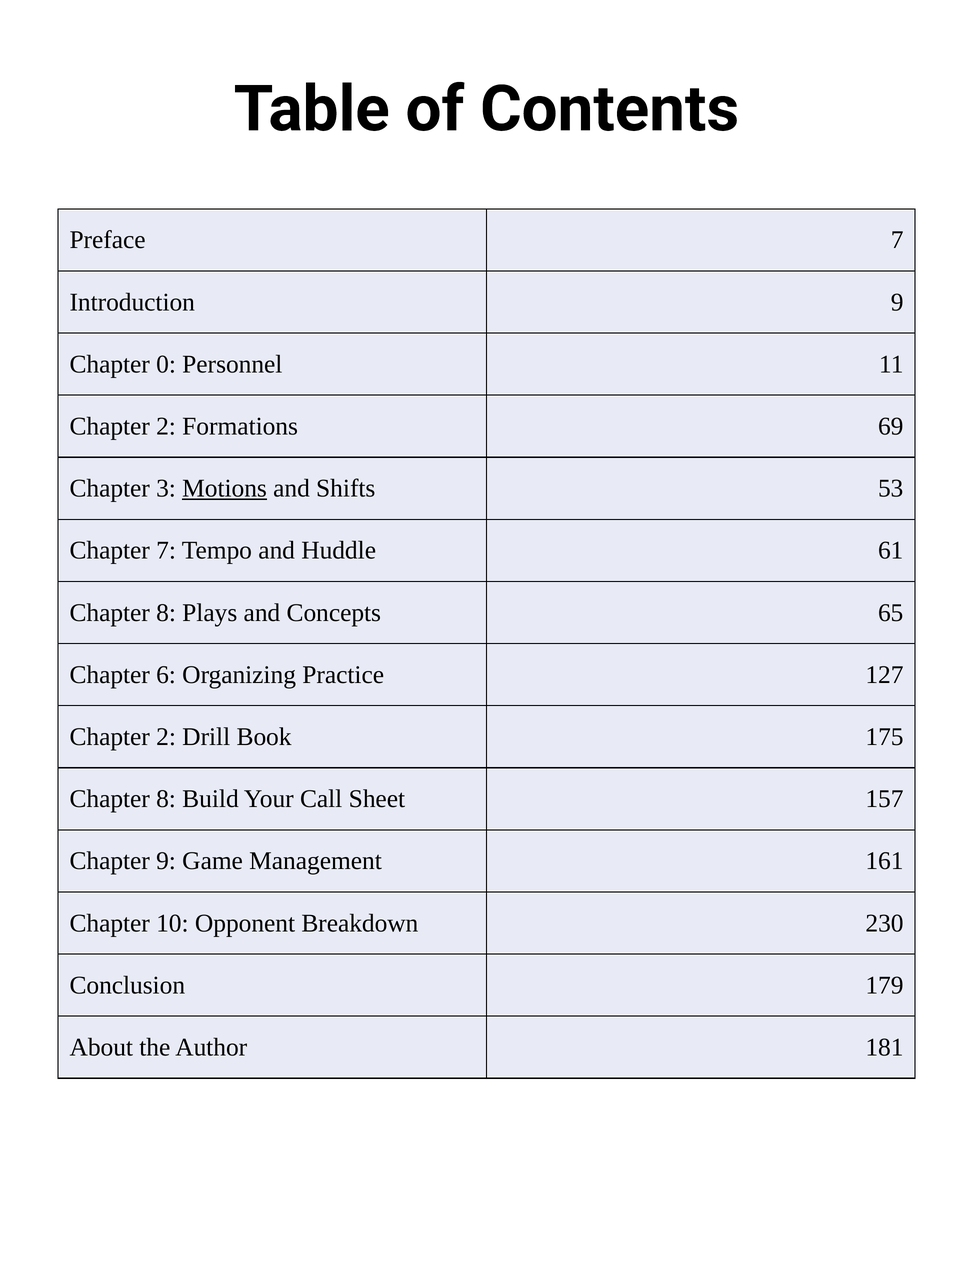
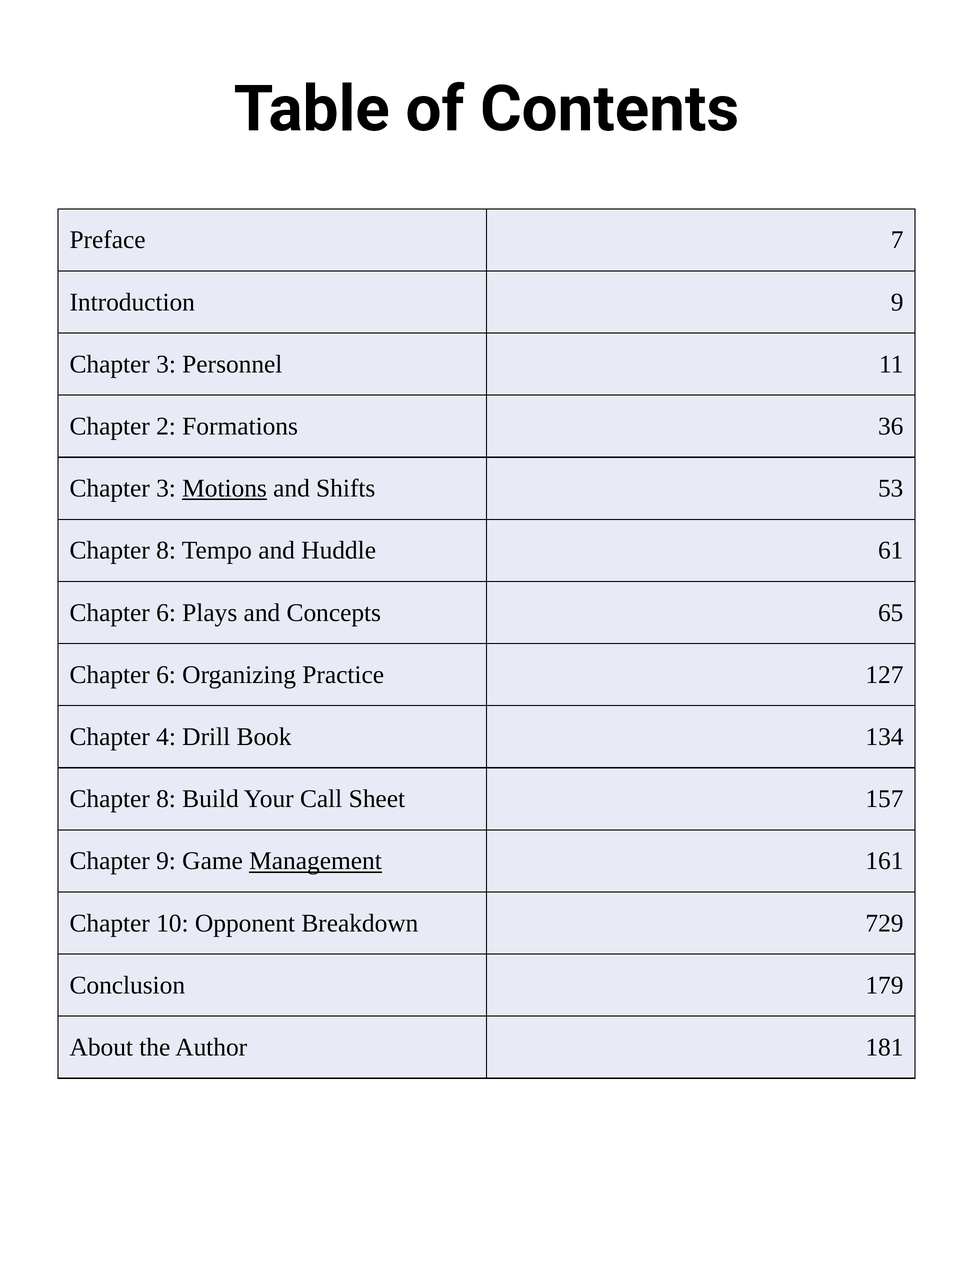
0: 0 -> 3 (166, 364)
69: 69 -> 36 (891, 427)
7: 7 -> 8 (166, 551)
8: 8 -> 6 (166, 613)
2: 2 -> 4 (166, 737)
175: 175 -> 134 (885, 737)
Management underline: none -> present (316, 862)
230: 230 -> 729 (885, 924)
